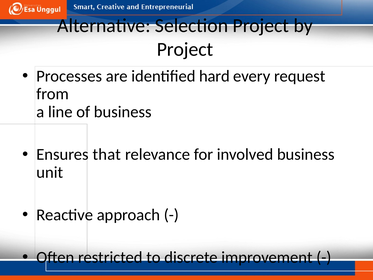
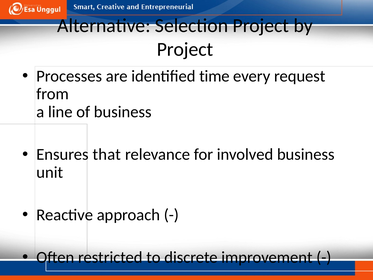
hard: hard -> time (214, 76)
